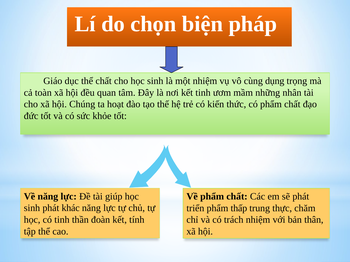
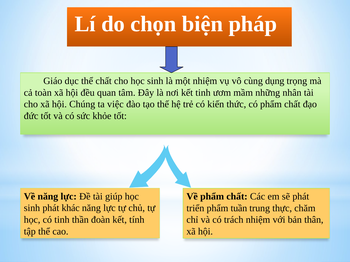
hoạt: hoạt -> việc (115, 104)
thấp: thấp -> tuần (239, 209)
